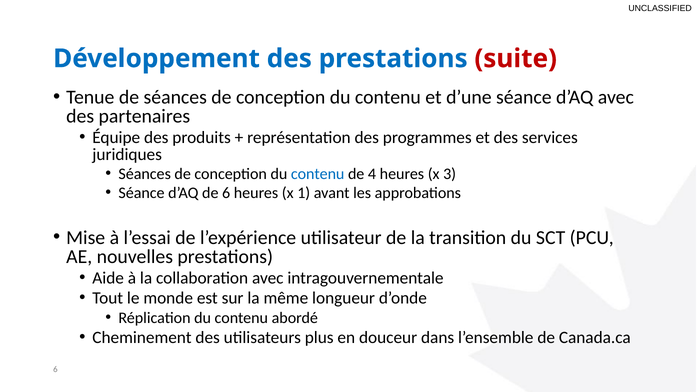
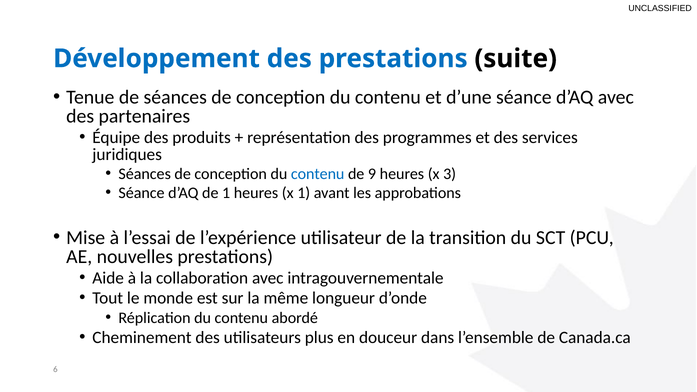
suite colour: red -> black (516, 59)
4: 4 -> 9 (372, 174)
de 6: 6 -> 1 (226, 193)
